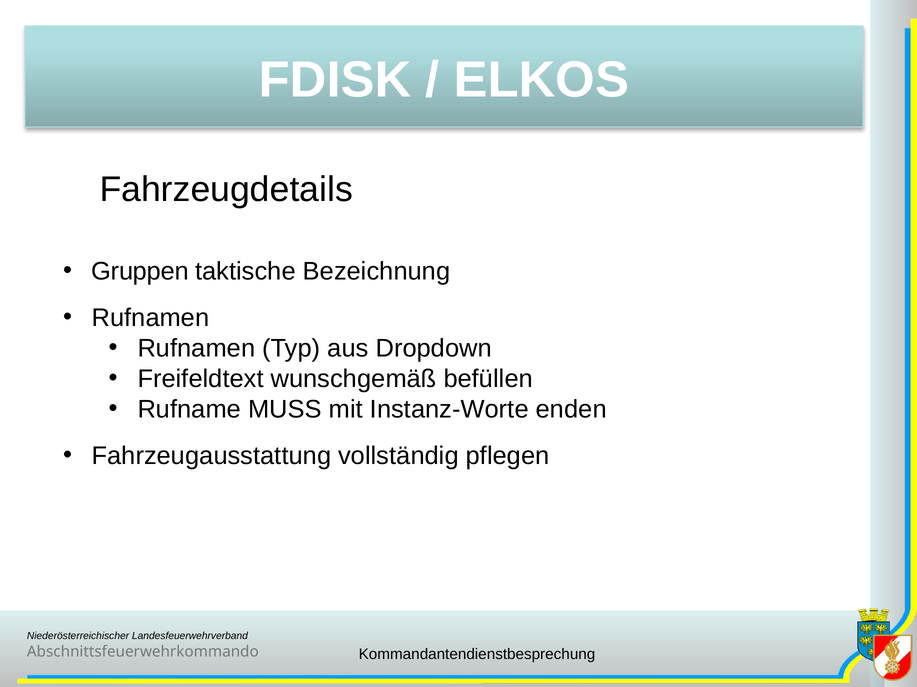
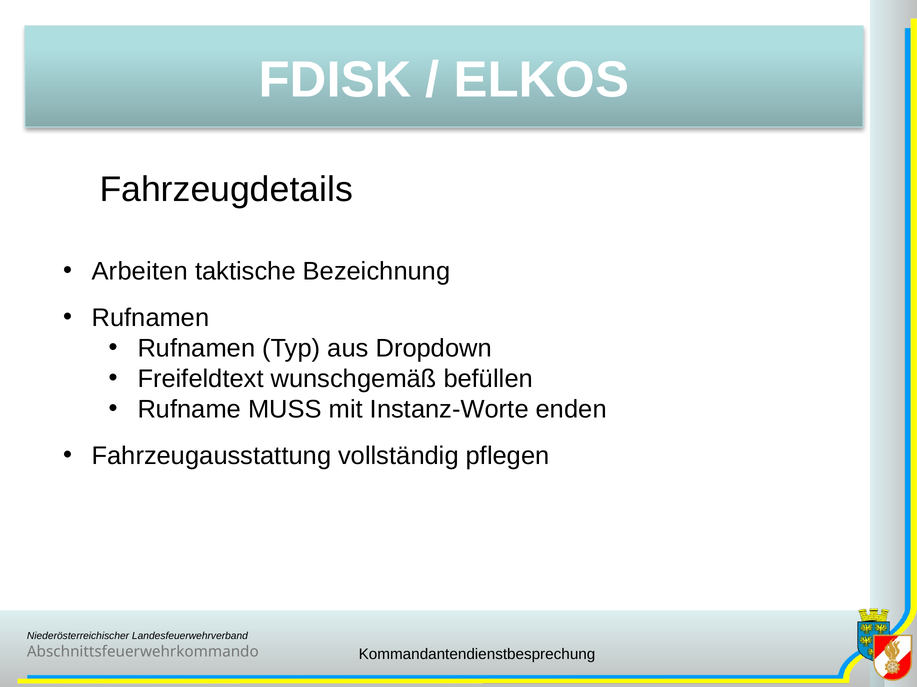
Gruppen: Gruppen -> Arbeiten (140, 272)
